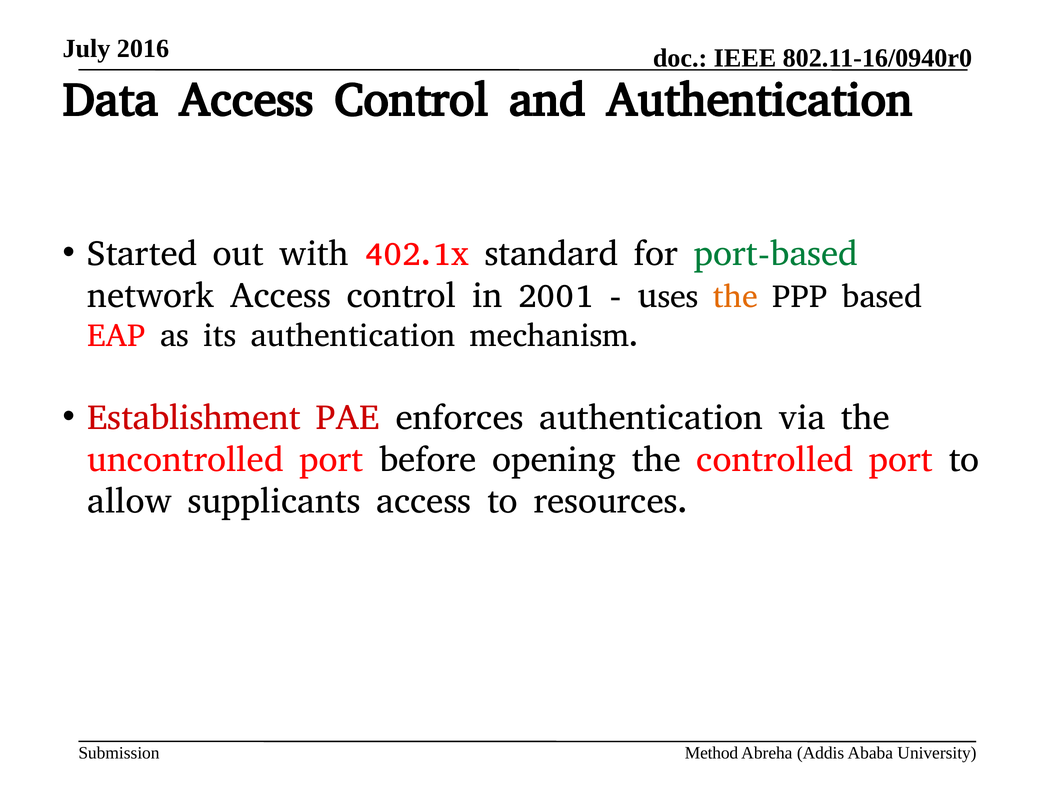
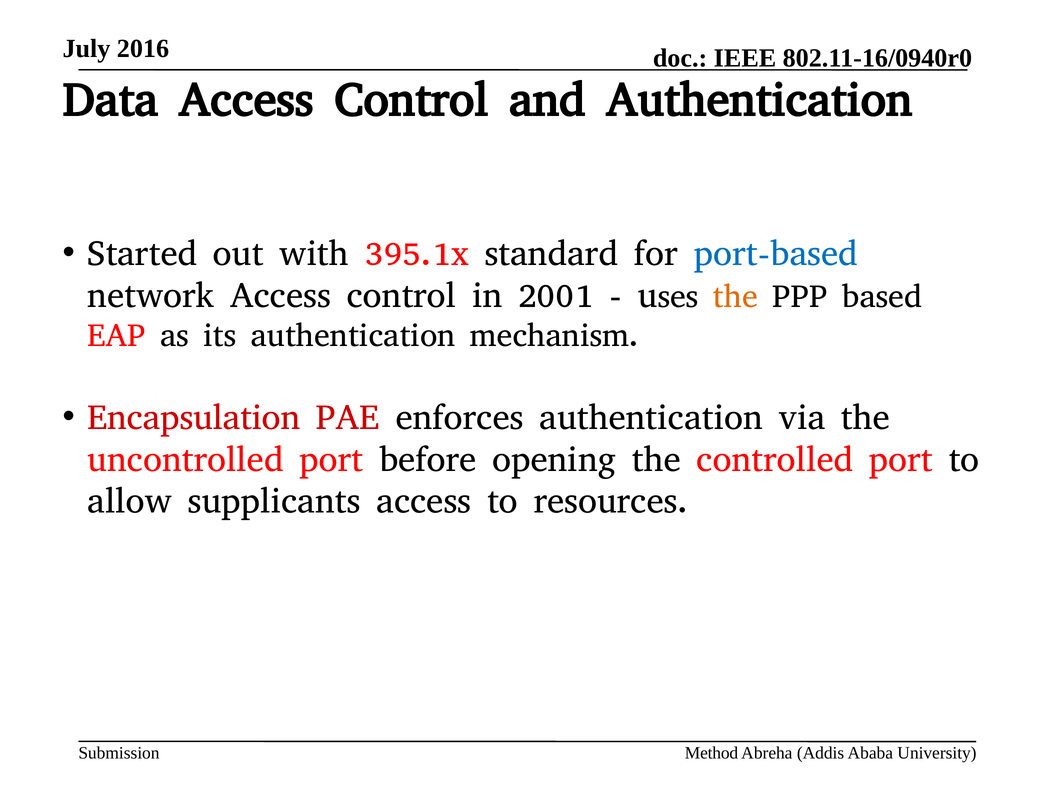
402.1x: 402.1x -> 395.1x (417, 254)
port-based colour: green -> blue (776, 254)
Establishment: Establishment -> Encapsulation (194, 417)
